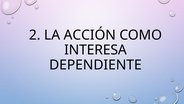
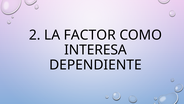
ACCIÓN: ACCIÓN -> FACTOR (90, 35)
